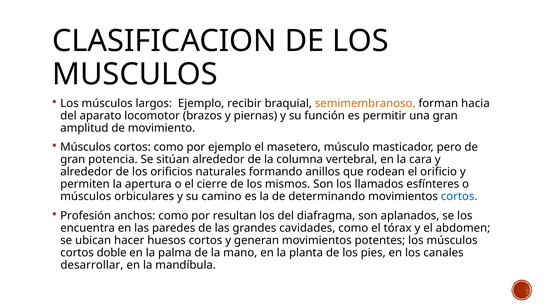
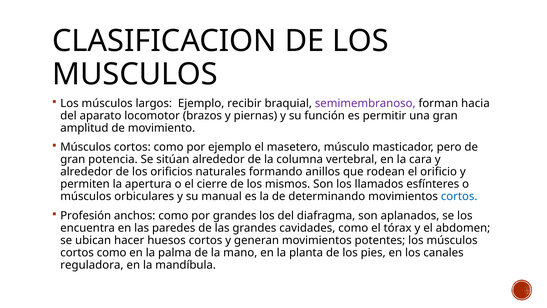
semimembranoso colour: orange -> purple (365, 103)
camino: camino -> manual (222, 196)
por resultan: resultan -> grandes (235, 215)
doble: doble -> como (112, 252)
desarrollar: desarrollar -> reguladora (92, 265)
